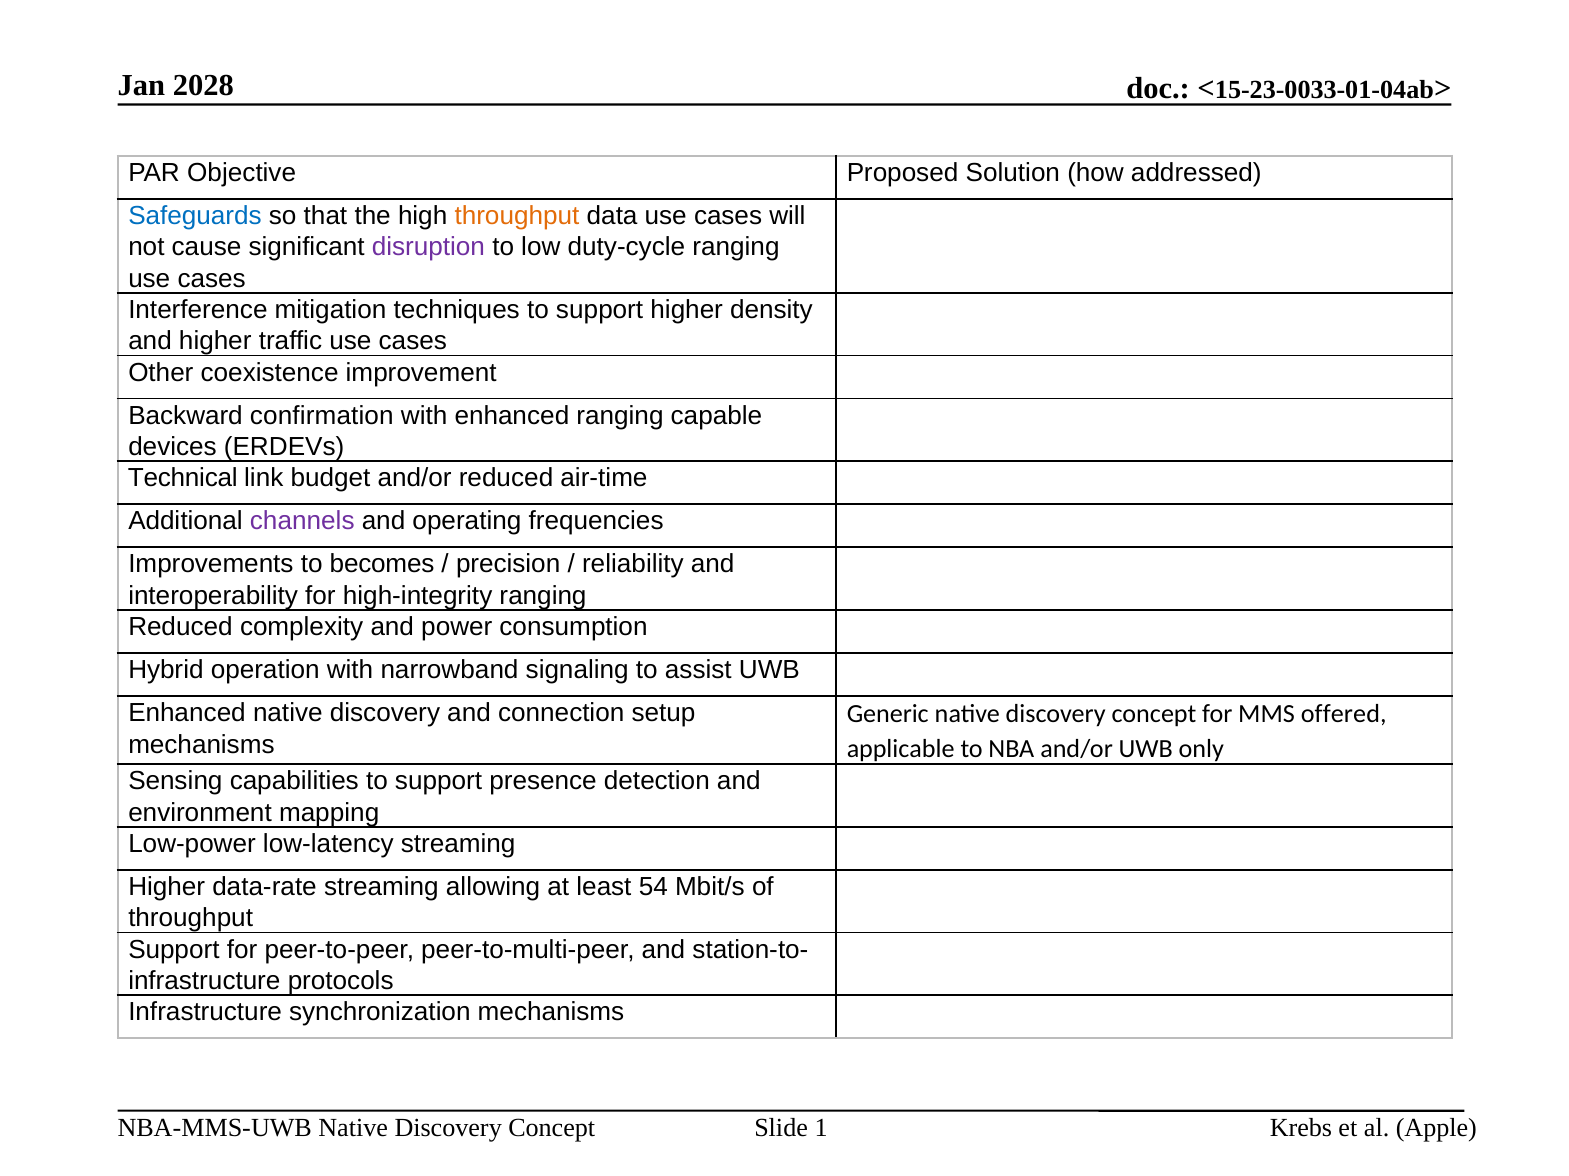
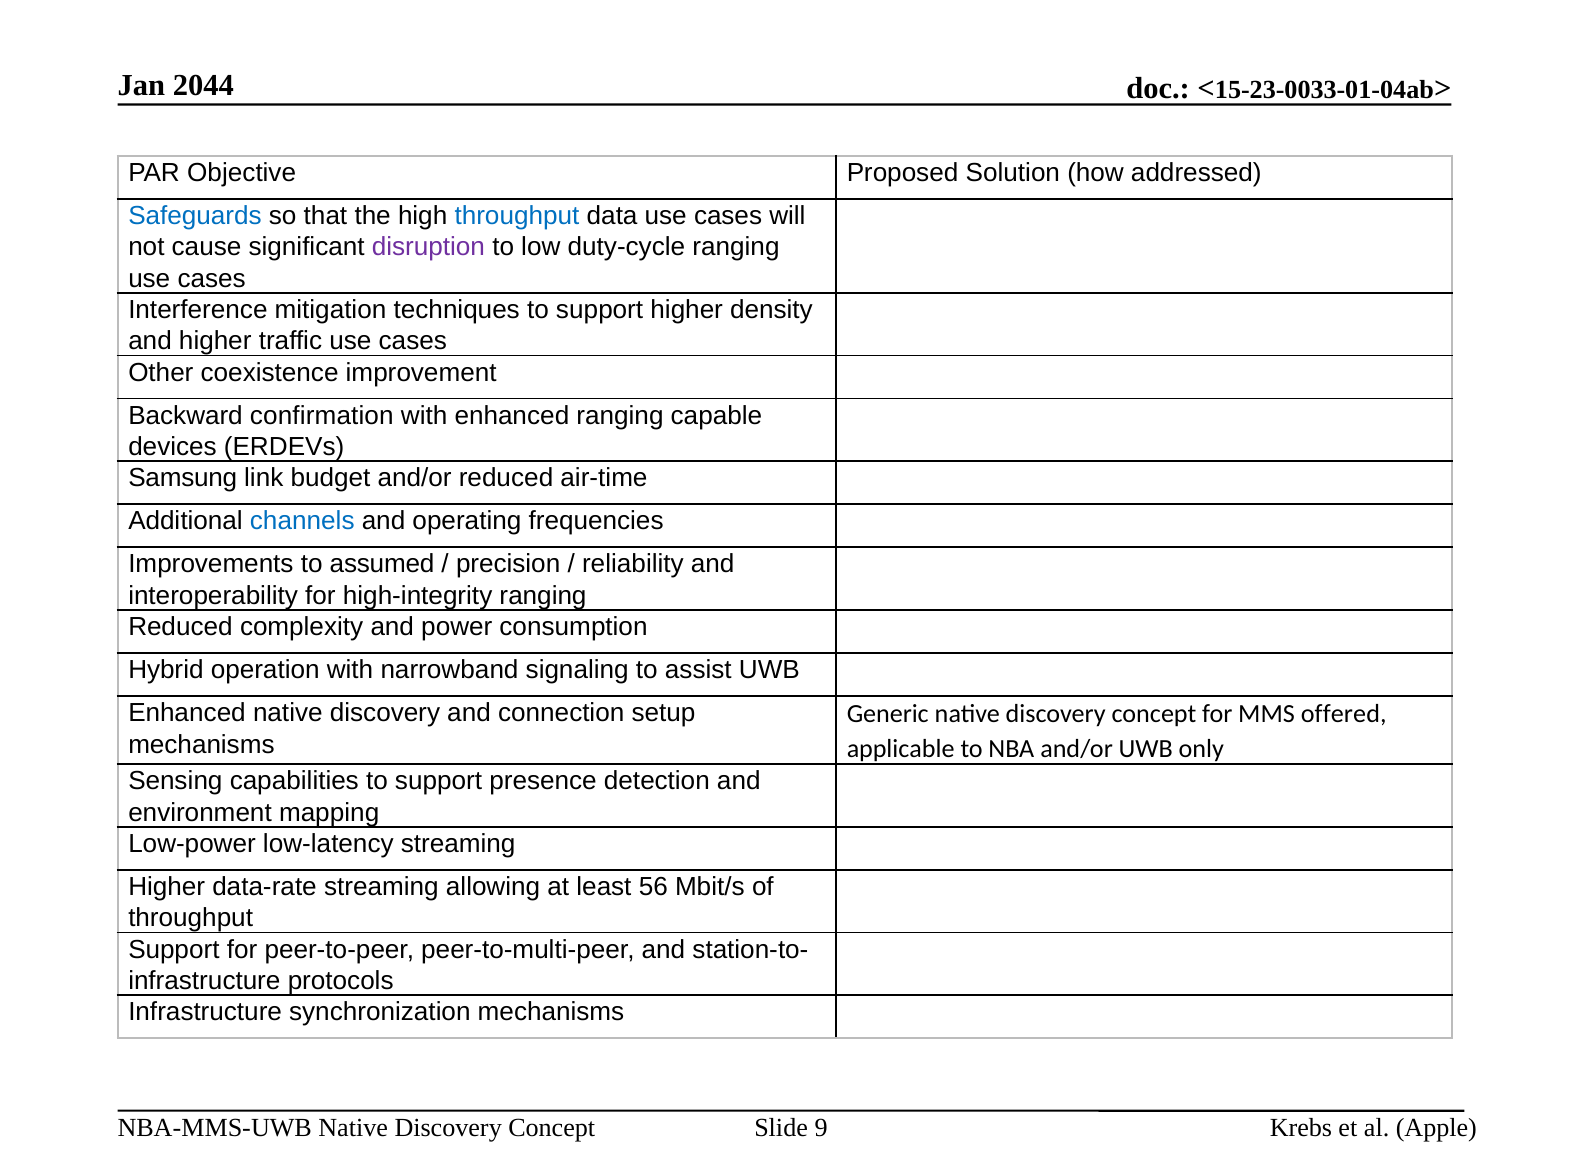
2028: 2028 -> 2044 (203, 86)
throughput colour: orange -> blue (517, 216)
Technical: Technical -> Samsung (183, 479)
channels colour: purple -> blue (302, 522)
becomes: becomes -> assumed (382, 565)
54: 54 -> 56 (653, 888)
1: 1 -> 9 (821, 1129)
